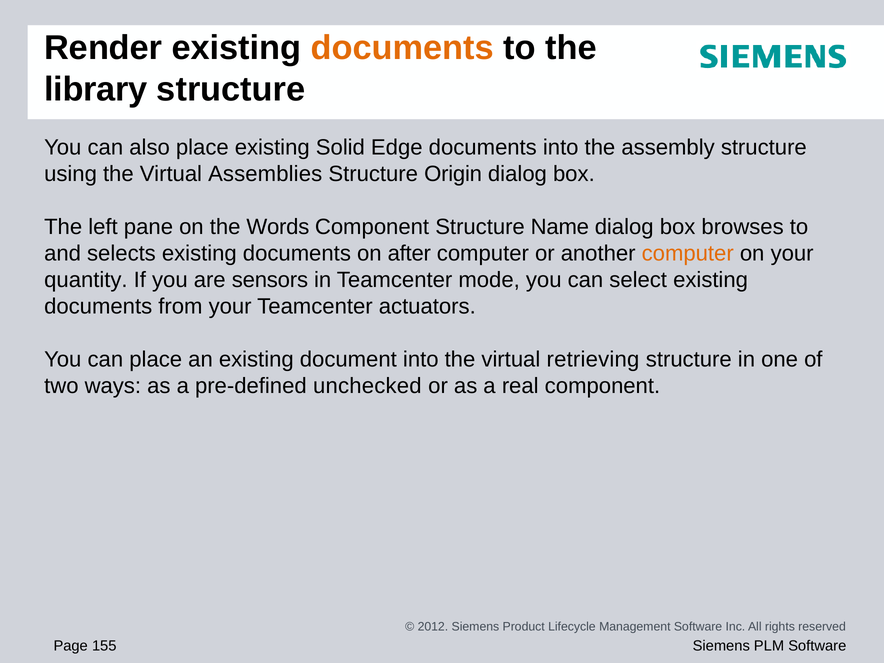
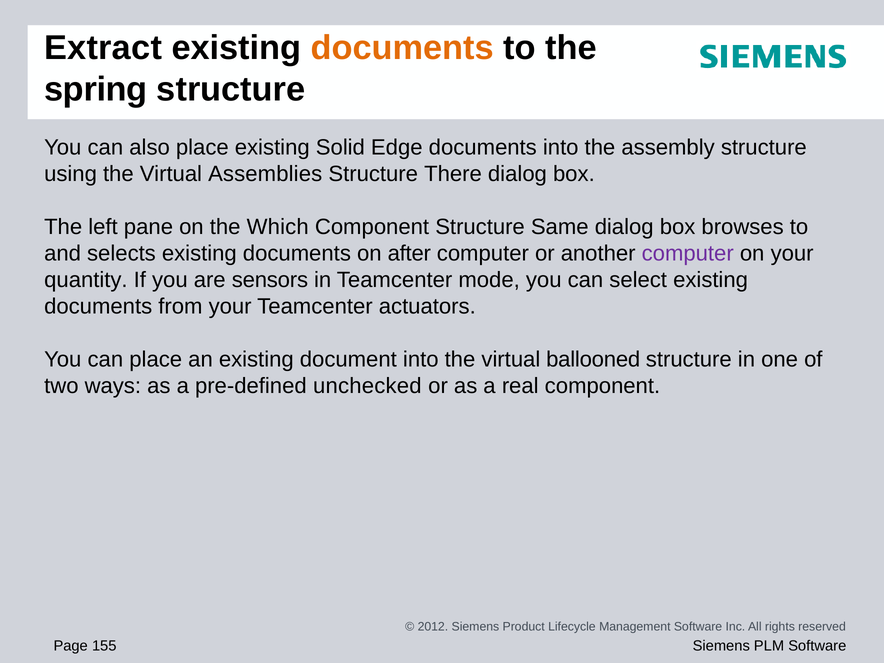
Render: Render -> Extract (103, 48)
library: library -> spring (96, 89)
Origin: Origin -> There (453, 174)
Words: Words -> Which (278, 227)
Name: Name -> Same (560, 227)
computer colour: orange -> purple (688, 253)
retrieving: retrieving -> ballooned (593, 360)
